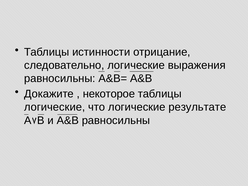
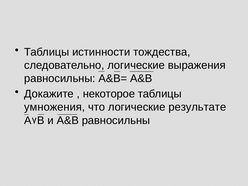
отрицание: отрицание -> тождества (162, 52)
логические: логические -> умножения (55, 107)
